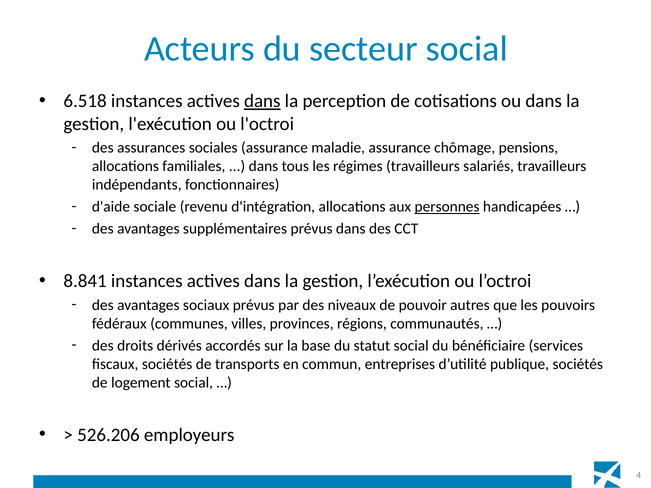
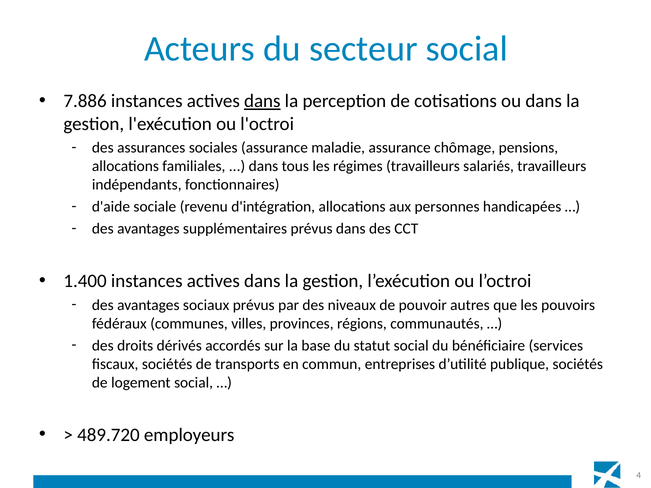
6.518: 6.518 -> 7.886 (85, 101)
personnes underline: present -> none (447, 207)
8.841: 8.841 -> 1.400 (85, 281)
526.206: 526.206 -> 489.720 (108, 435)
